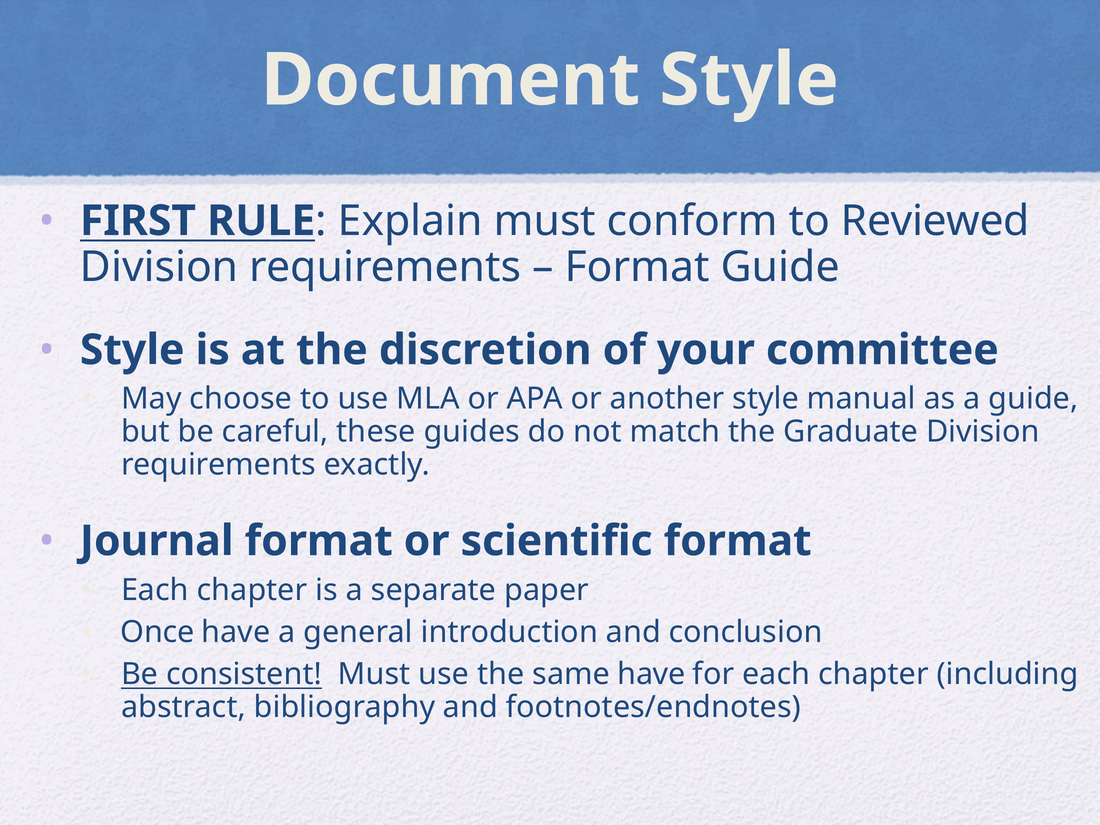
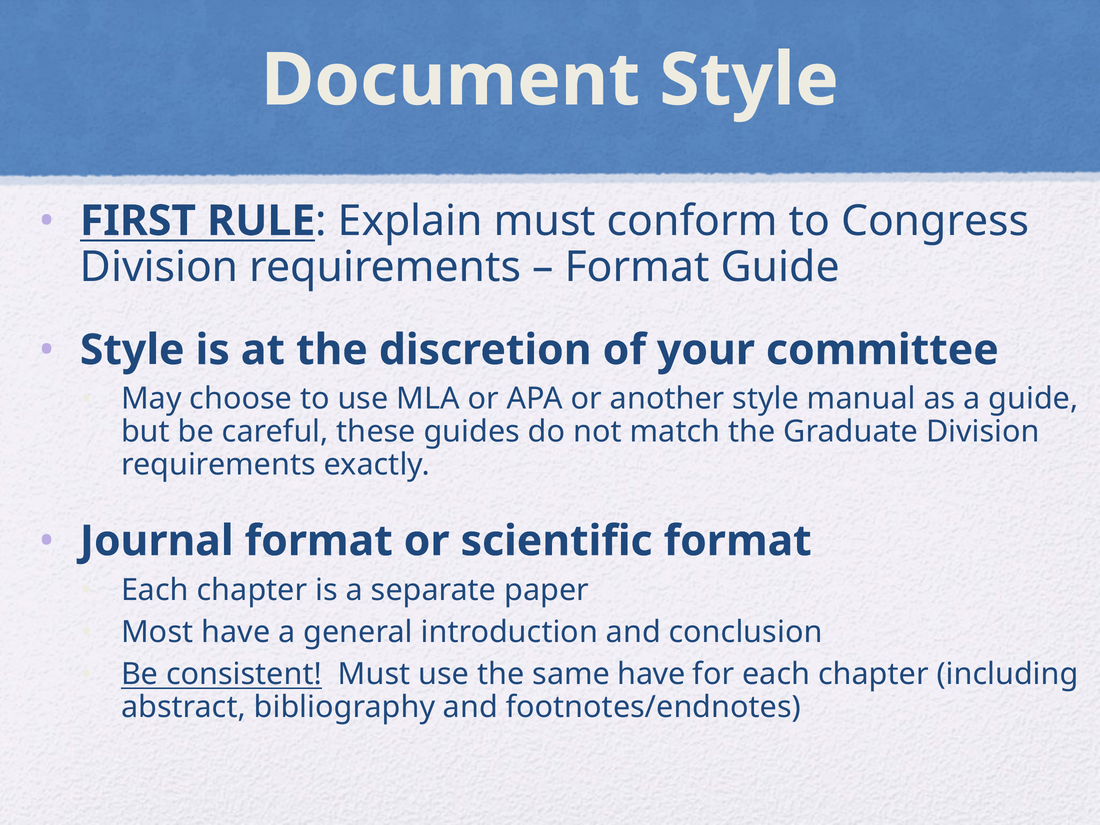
Reviewed: Reviewed -> Congress (935, 221)
Once: Once -> Most (157, 632)
